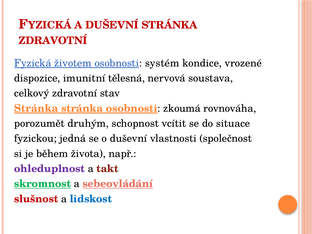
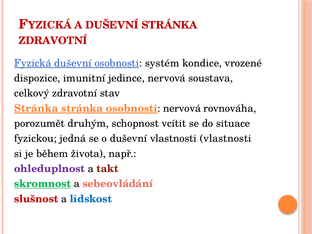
Fyzická životem: životem -> duševní (73, 63)
tělesná: tělesná -> jedince (127, 78)
osobnosti zkoumá: zkoumá -> nervová (182, 108)
vlastnosti společnost: společnost -> vlastnosti (226, 139)
sebeovládání underline: present -> none (118, 184)
